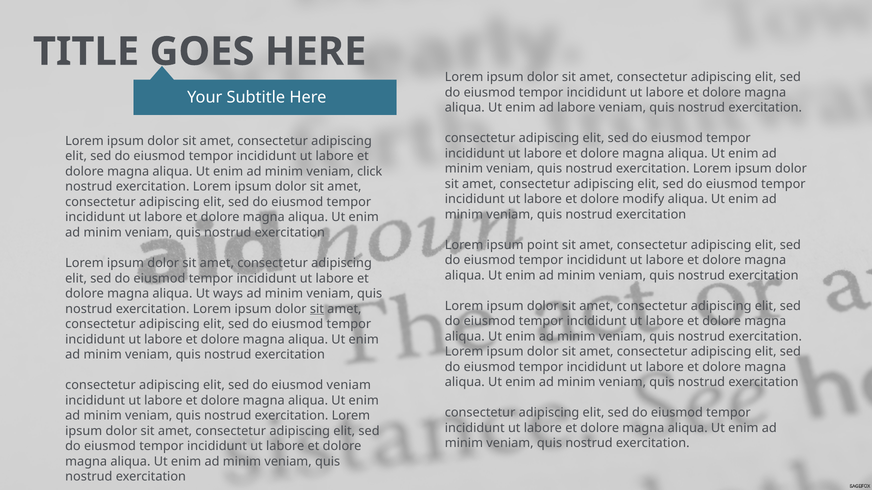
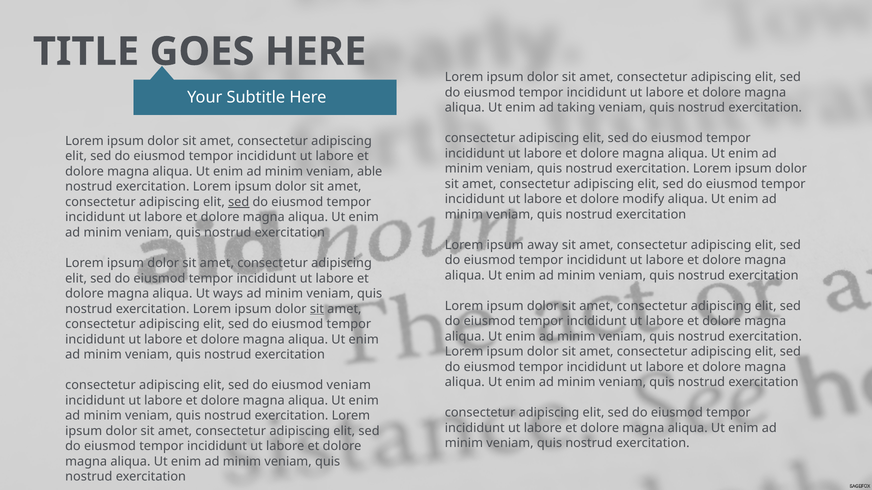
ad labore: labore -> taking (576, 108)
click: click -> able (370, 172)
sed underline: none -> present (239, 202)
point: point -> away (543, 245)
